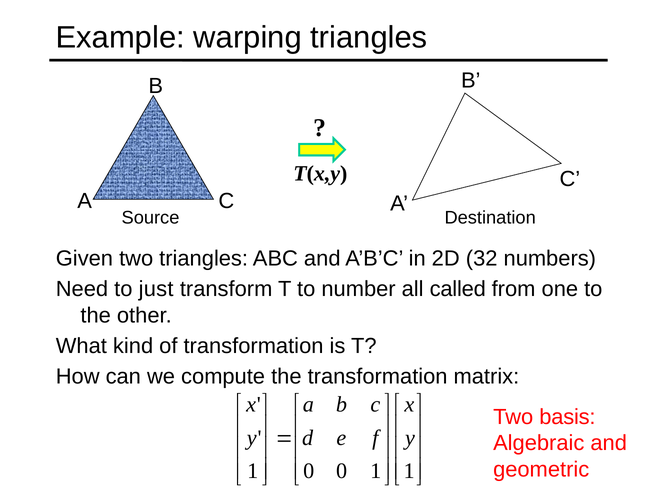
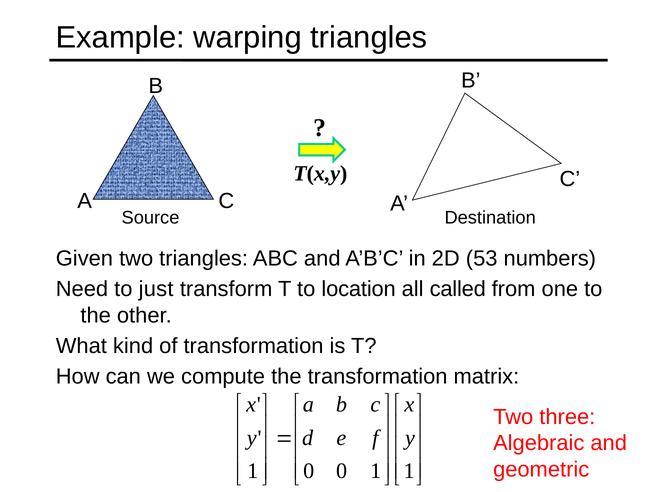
32: 32 -> 53 (482, 259)
number: number -> location (359, 290)
basis: basis -> three (567, 418)
